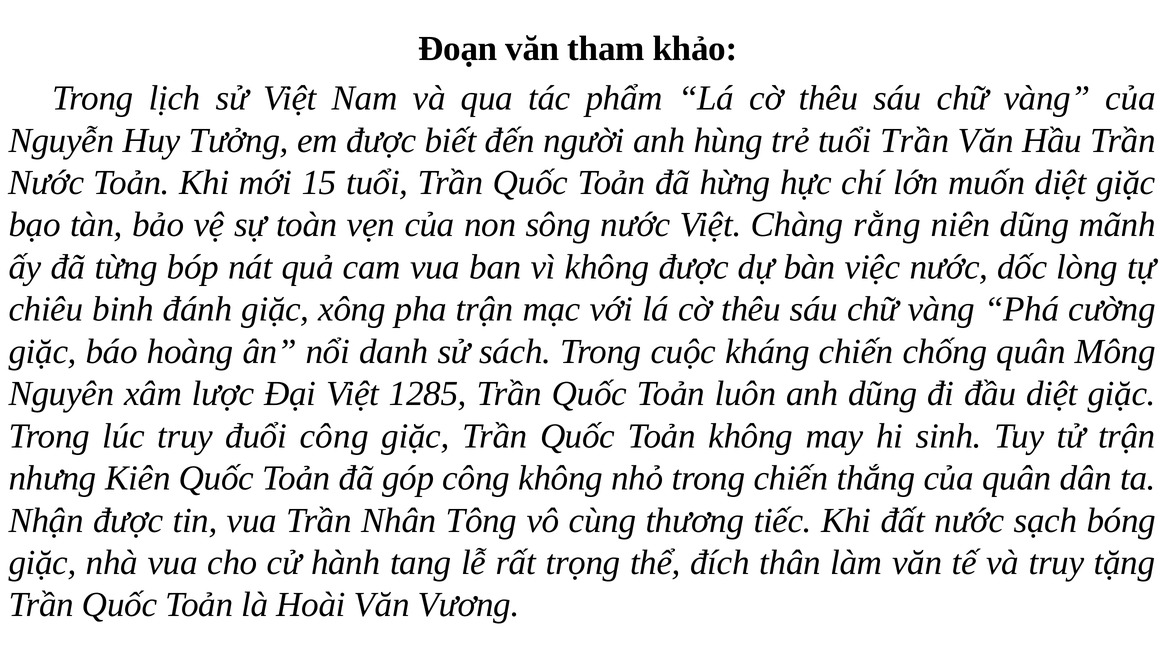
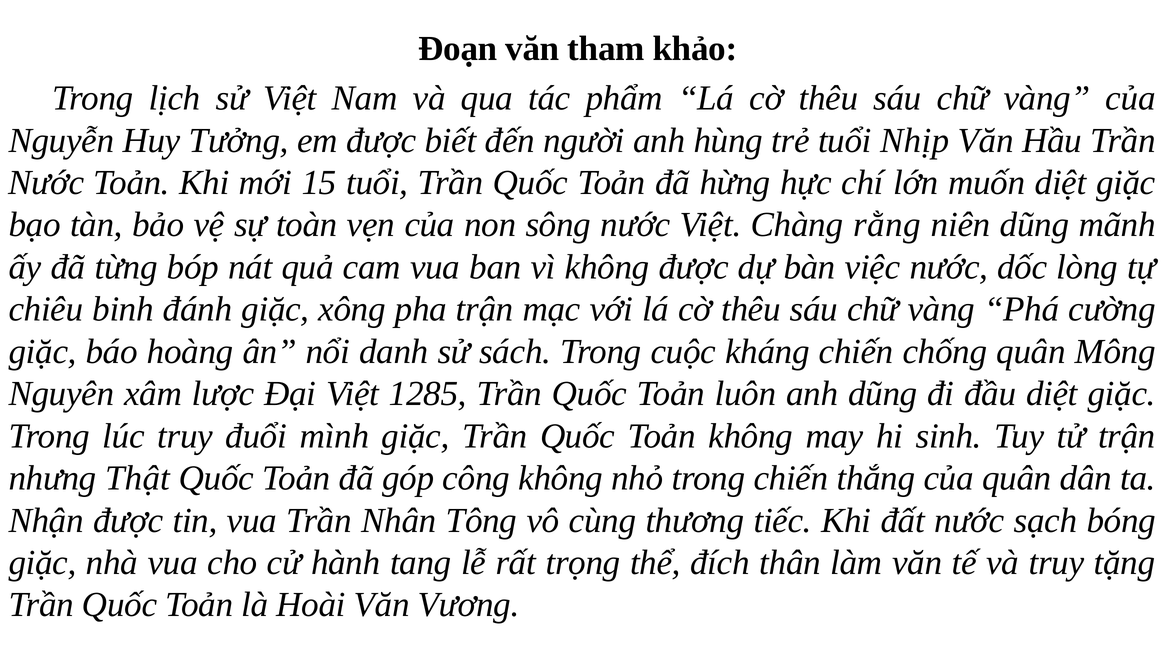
trẻ tuổi Trần: Trần -> Nhịp (915, 140)
đuổi công: công -> mình (334, 436)
Kiên: Kiên -> Thật (138, 478)
